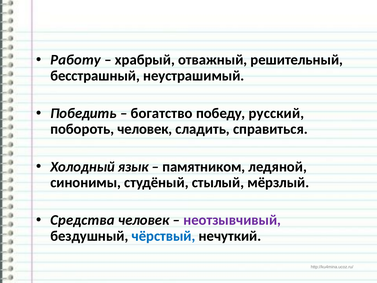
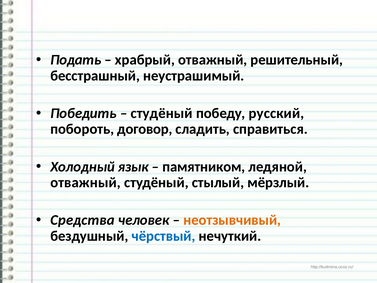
Работу: Работу -> Подать (76, 60)
богатство: богатство -> студёный (162, 113)
побороть человек: человек -> договор (145, 129)
синонимы: синонимы -> отважный (86, 182)
неотзывчивый colour: purple -> orange (232, 220)
